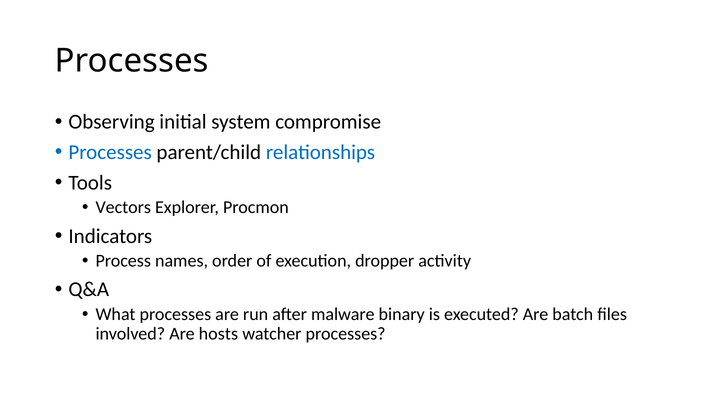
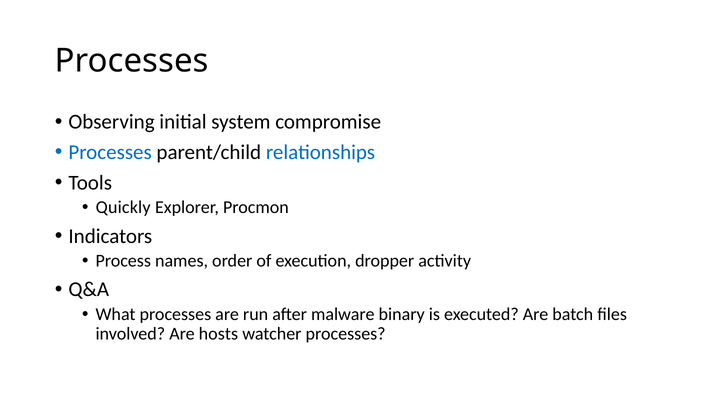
Vectors: Vectors -> Quickly (123, 207)
